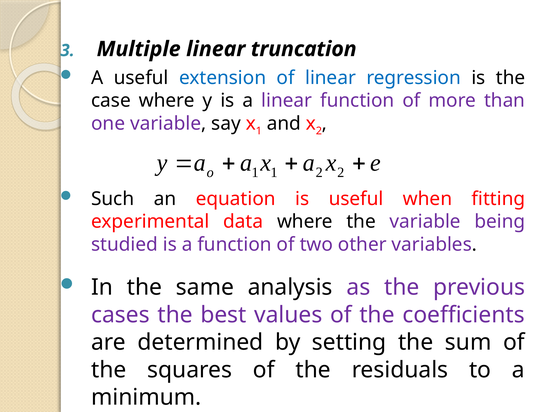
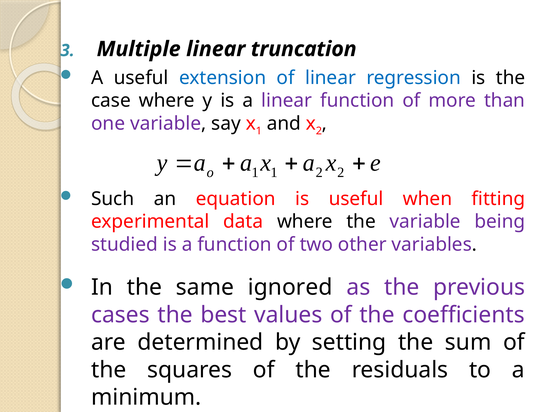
analysis: analysis -> ignored (290, 287)
